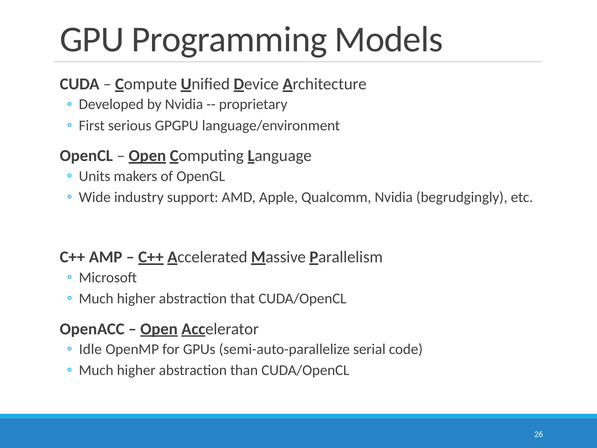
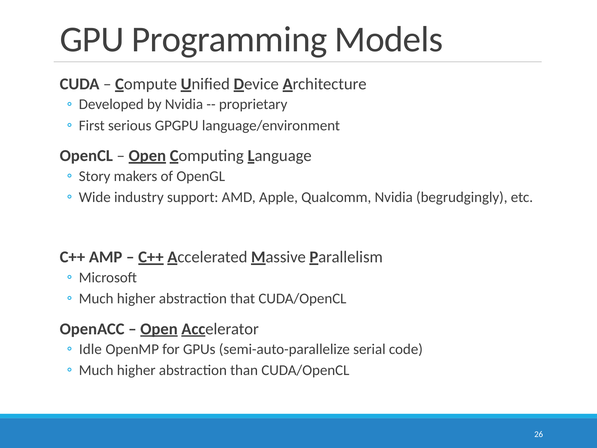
Units: Units -> Story (95, 176)
